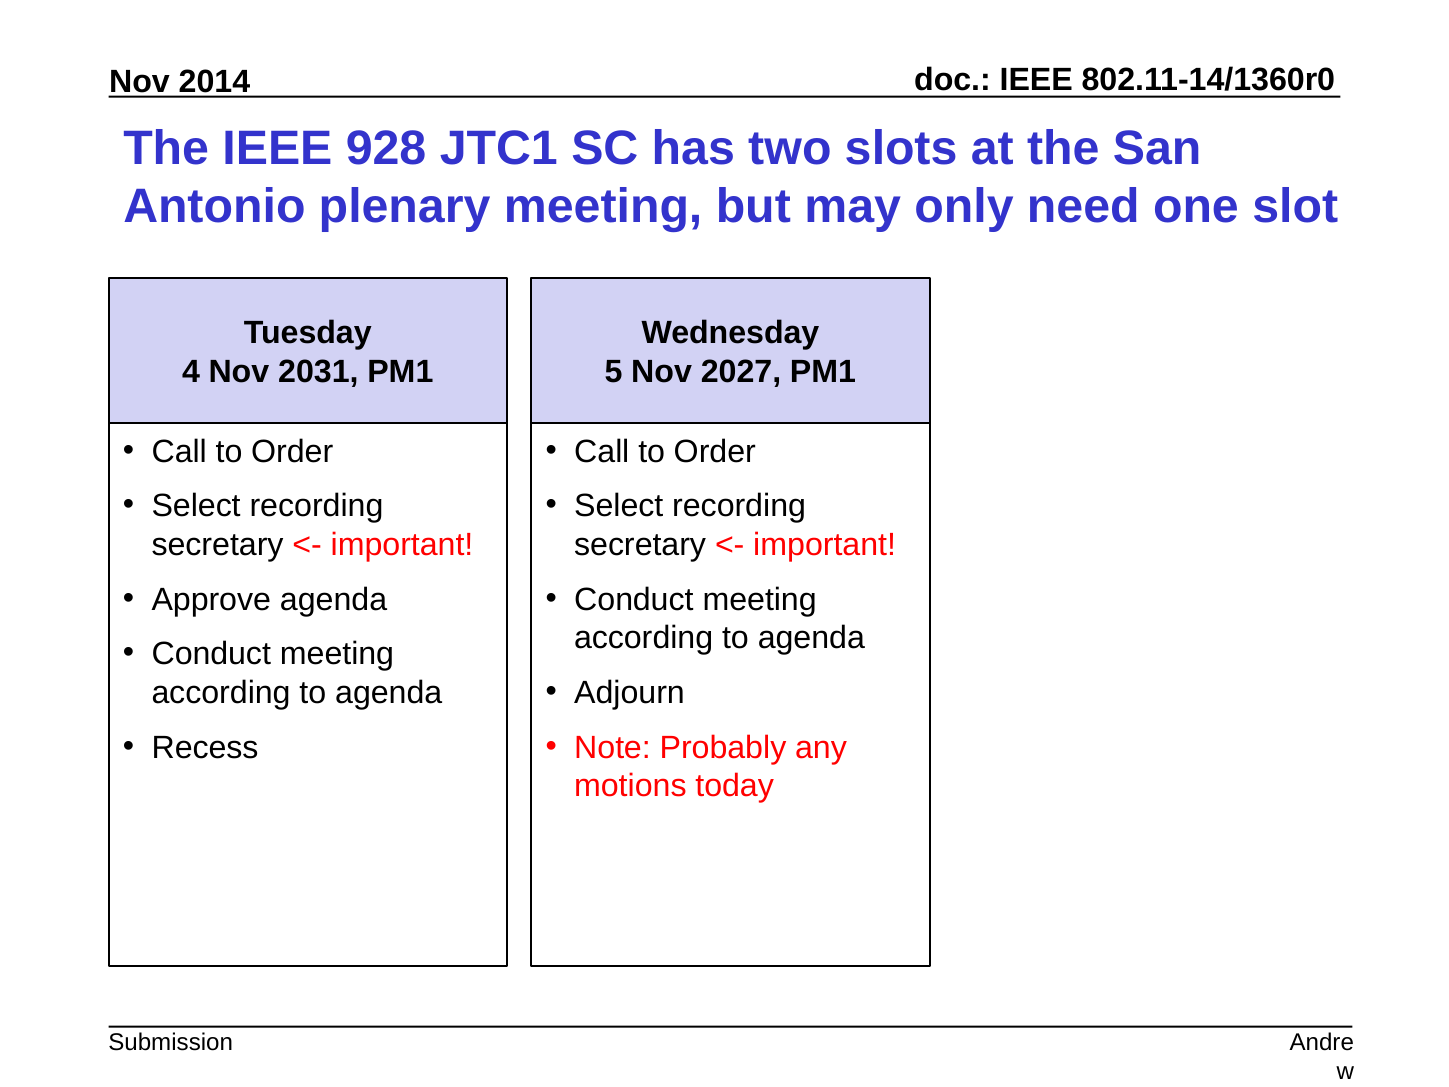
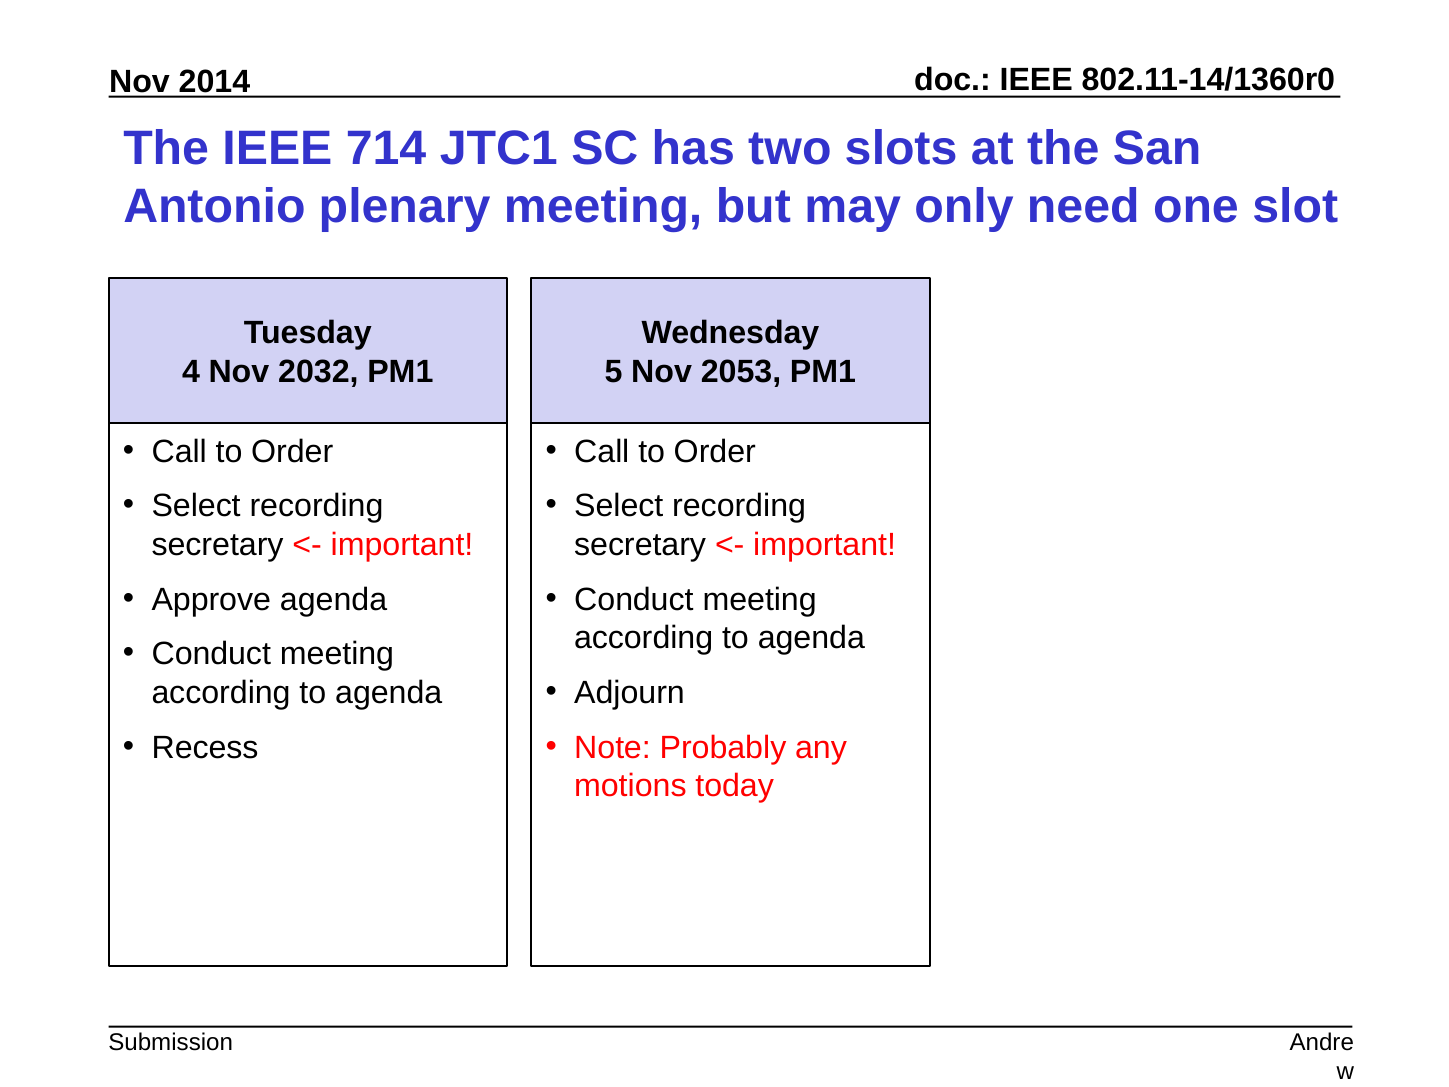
928: 928 -> 714 (386, 148)
2031: 2031 -> 2032 (318, 372)
2027: 2027 -> 2053 (741, 372)
